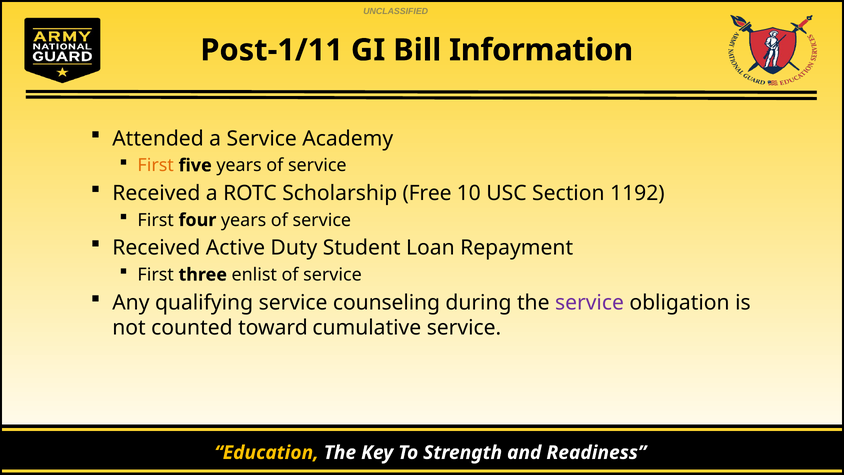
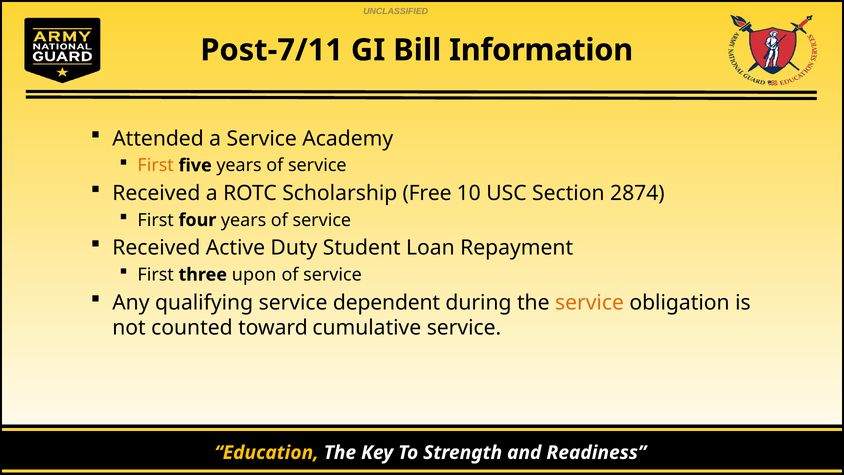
Post-1/11: Post-1/11 -> Post-7/11 (272, 50)
1192: 1192 -> 2874 (637, 193)
enlist: enlist -> upon (254, 275)
counseling: counseling -> dependent (387, 302)
service colour: purple -> orange (589, 302)
